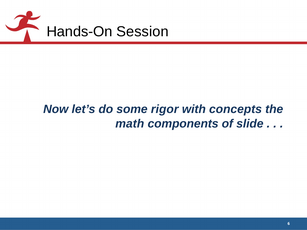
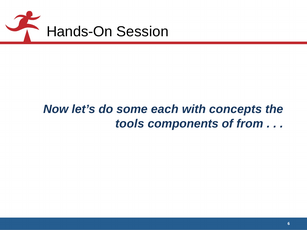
rigor: rigor -> each (165, 109)
math: math -> tools (130, 124)
slide: slide -> from (250, 124)
